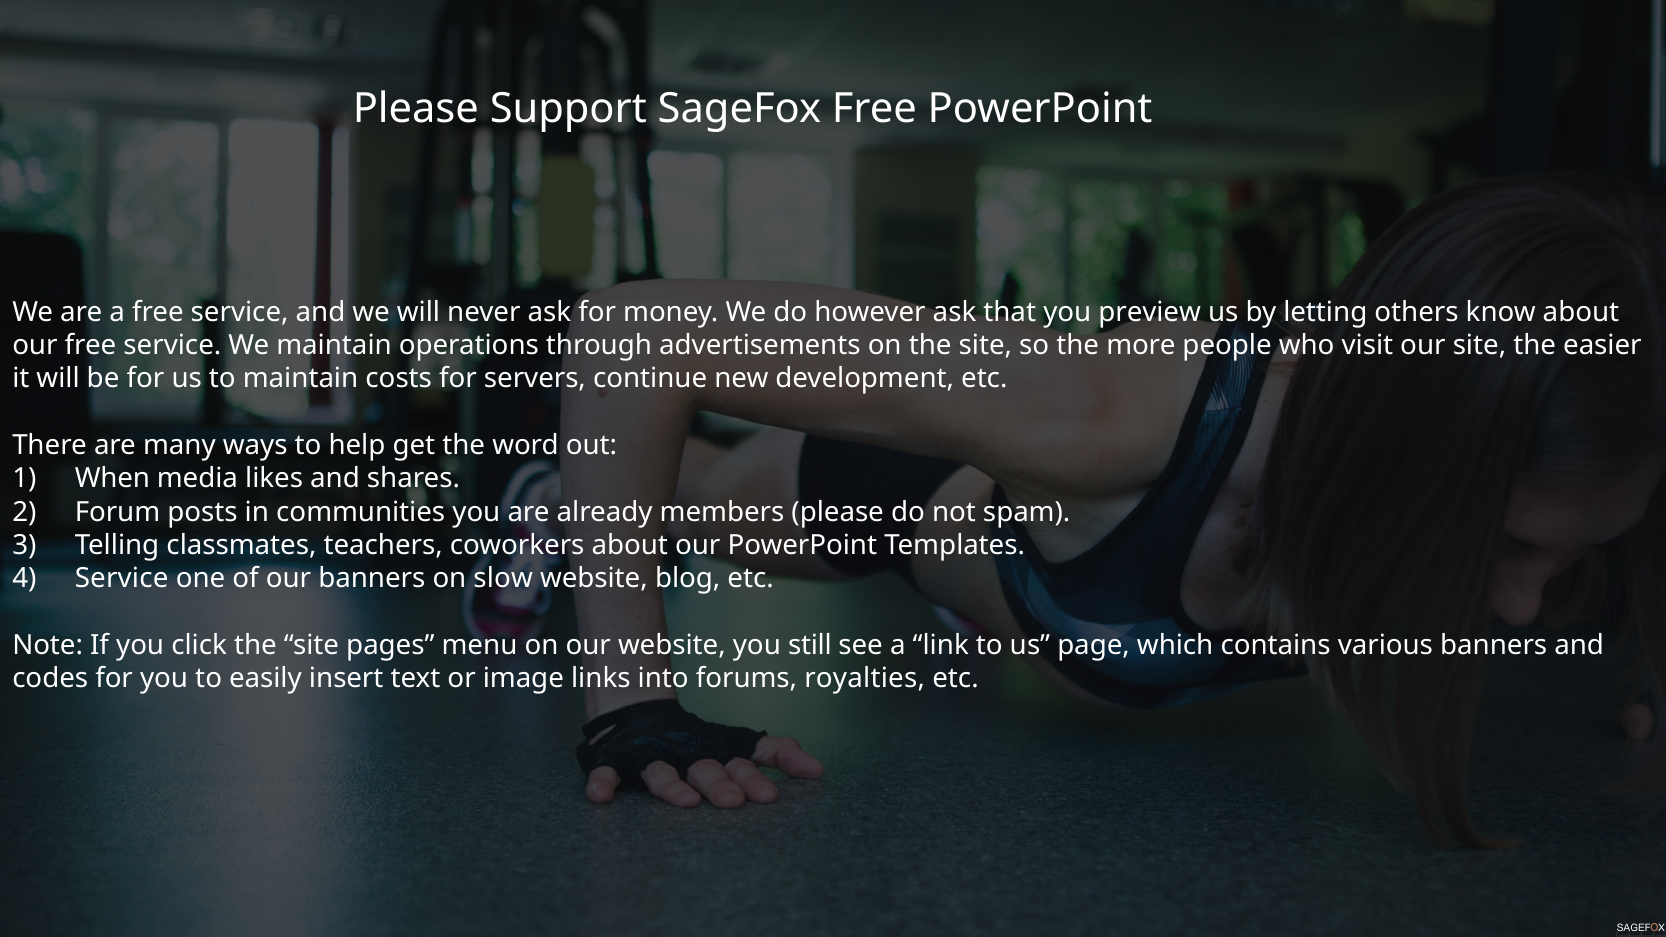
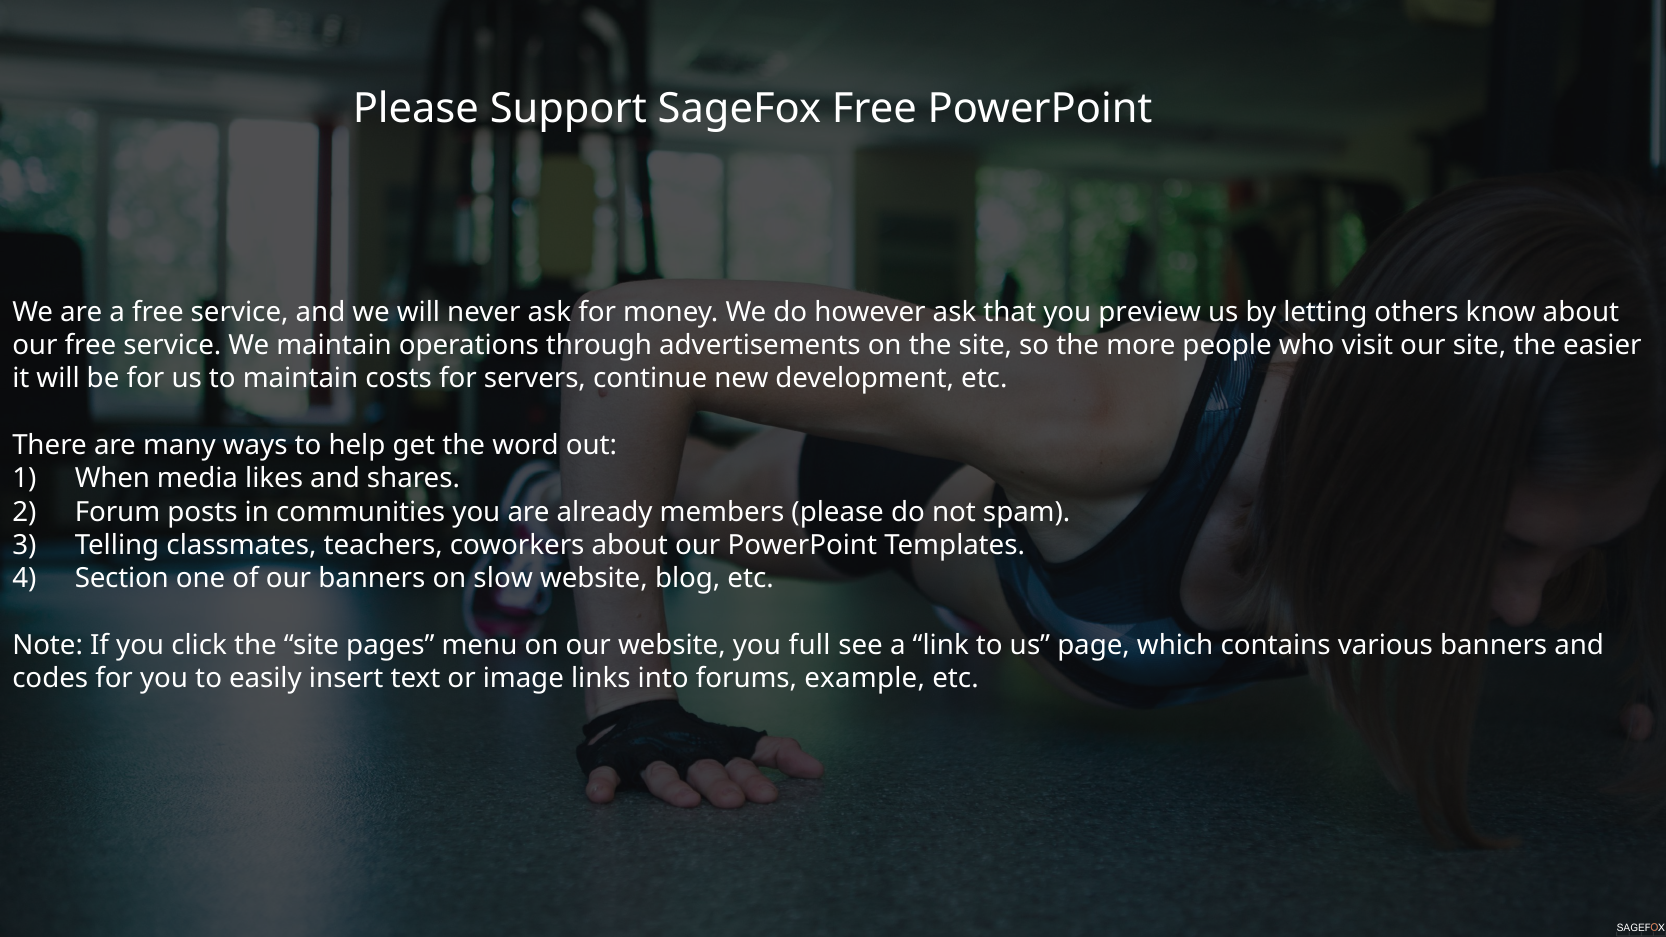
Service: Service -> Section (122, 579)
still: still -> full (810, 645)
royalties: royalties -> example (865, 679)
